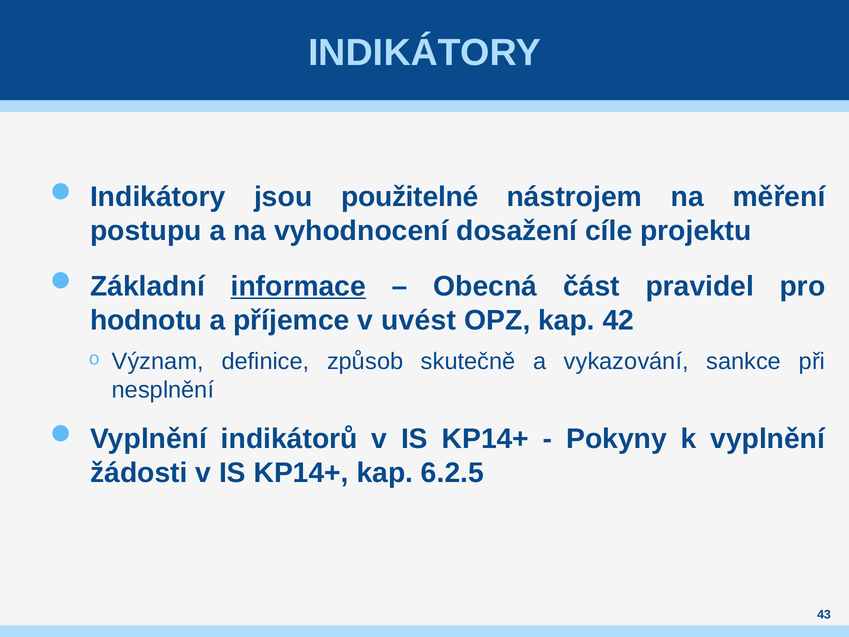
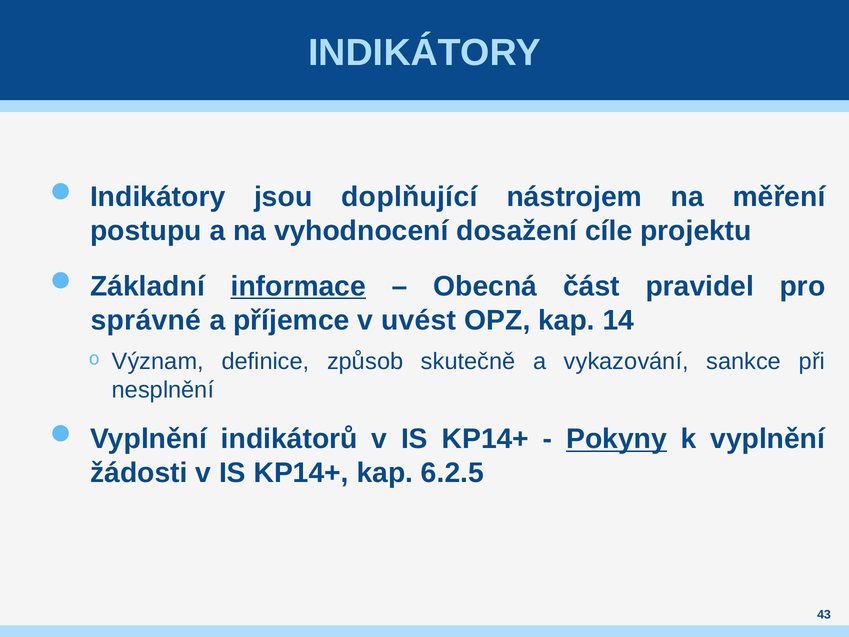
použitelné: použitelné -> doplňující (409, 197)
hodnotu: hodnotu -> správné (146, 320)
42: 42 -> 14 (618, 320)
Pokyny underline: none -> present (617, 439)
